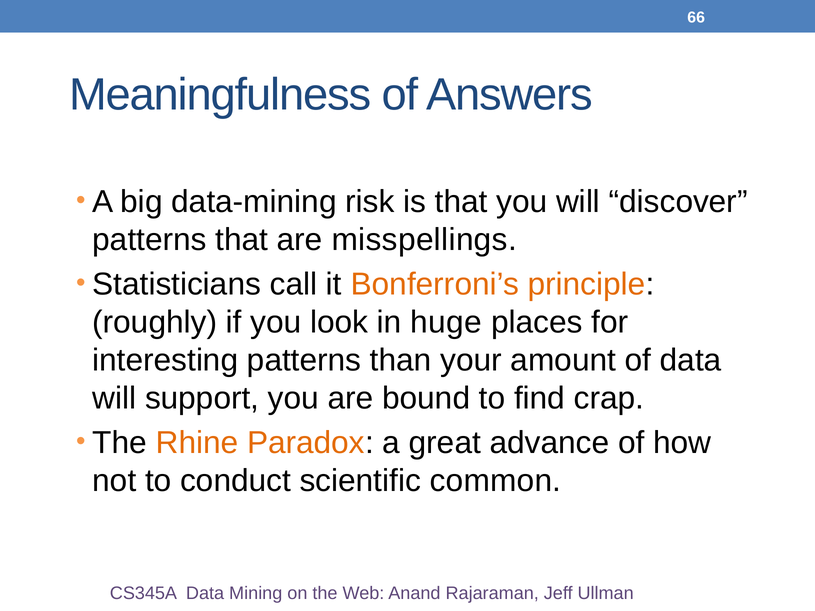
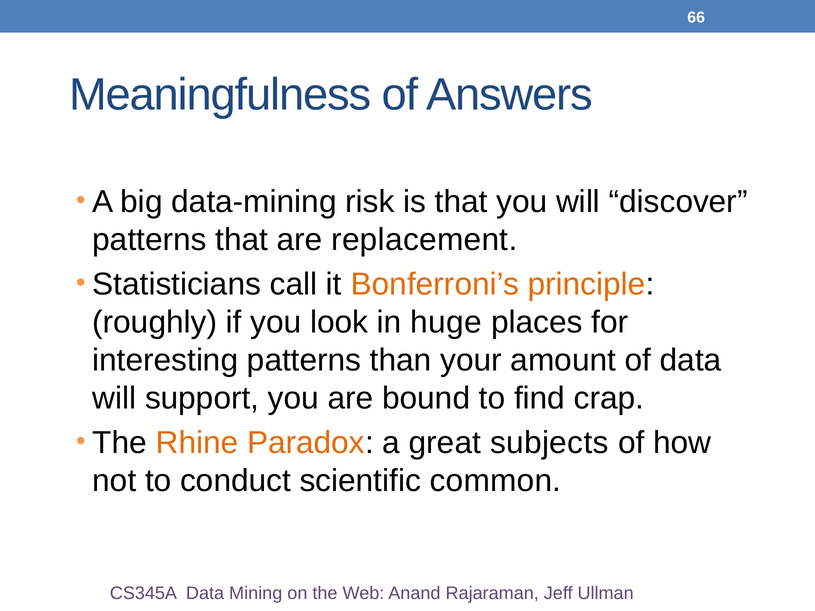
misspellings: misspellings -> replacement (424, 240)
advance: advance -> subjects (549, 443)
